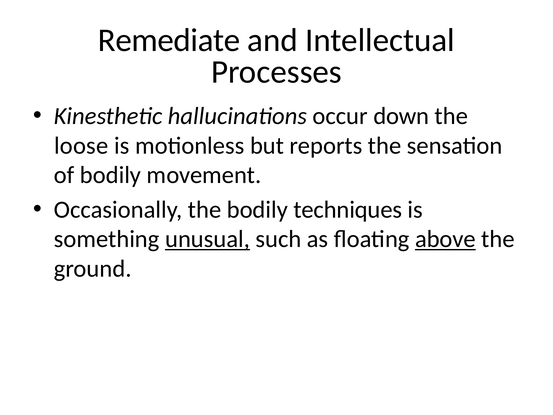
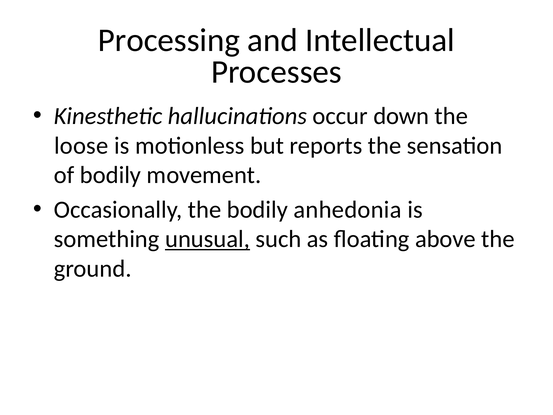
Remediate: Remediate -> Processing (169, 40)
techniques: techniques -> anhedonia (348, 209)
above underline: present -> none (445, 239)
